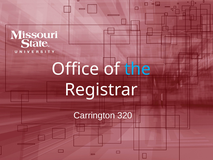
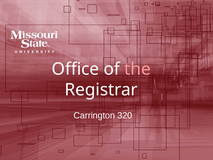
the colour: light blue -> pink (138, 69)
